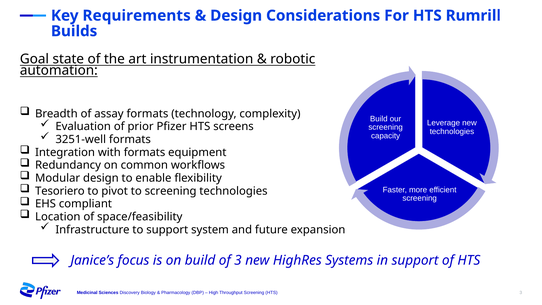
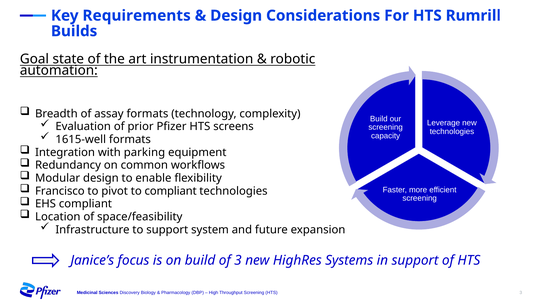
3251-well: 3251-well -> 1615-well (81, 139)
with formats: formats -> parking (144, 152)
Tesoriero: Tesoriero -> Francisco (60, 191)
to screening: screening -> compliant (171, 191)
